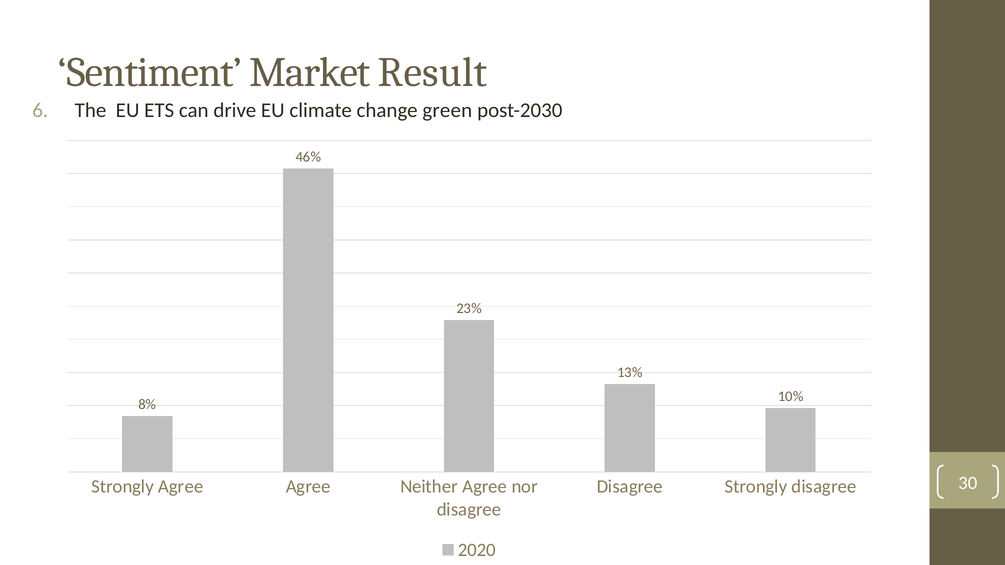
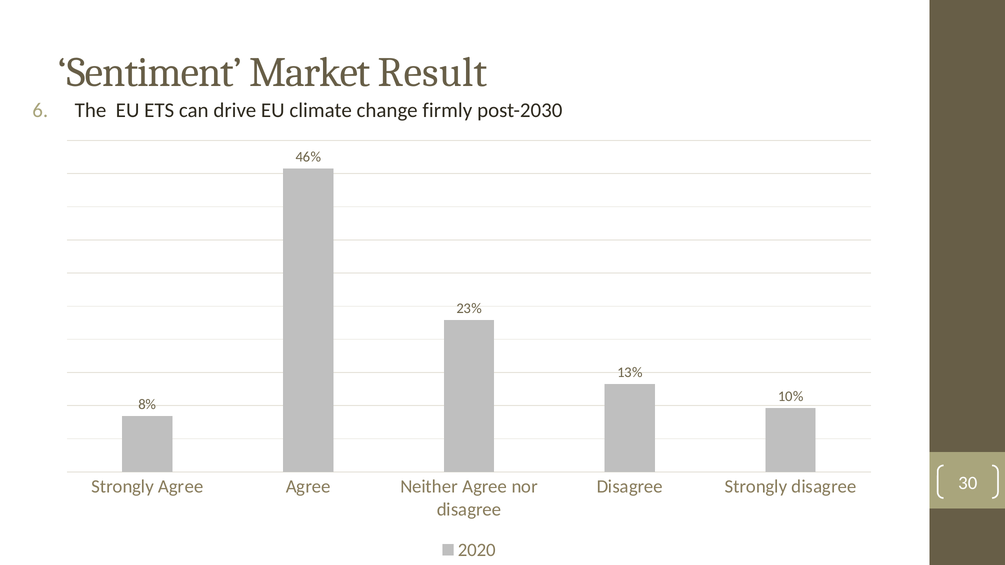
green: green -> firmly (447, 110)
